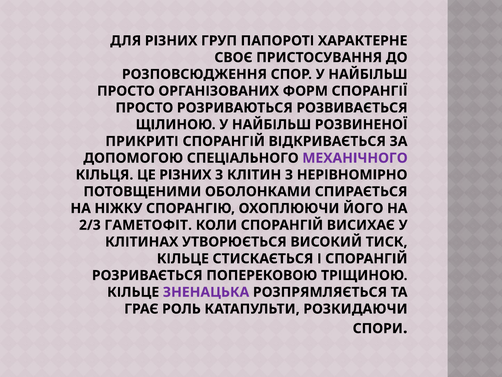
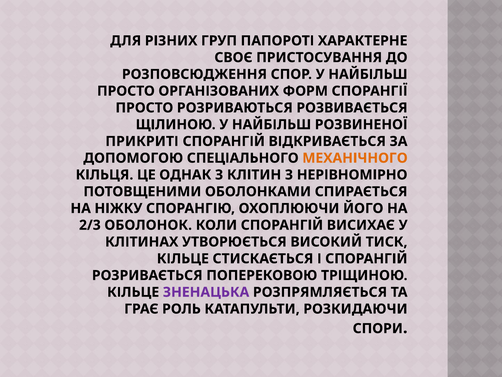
МЕХАНІЧНОГО colour: purple -> orange (355, 158)
ЦЕ РІЗНИХ: РІЗНИХ -> ОДНАК (185, 175)
ГАМЕТОФІТ: ГАМЕТОФІТ -> ОБОЛОНОК (148, 225)
